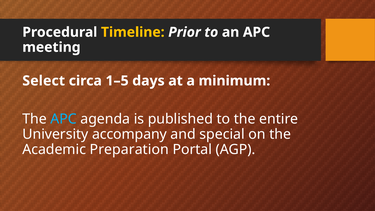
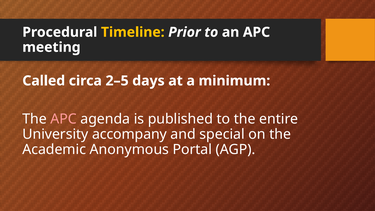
Select: Select -> Called (44, 81)
1–5: 1–5 -> 2–5 (117, 81)
APC colour: light blue -> pink (64, 119)
Preparation: Preparation -> Anonymous (129, 149)
